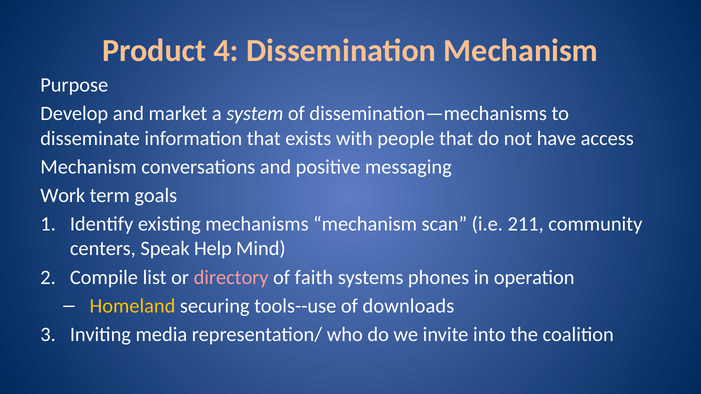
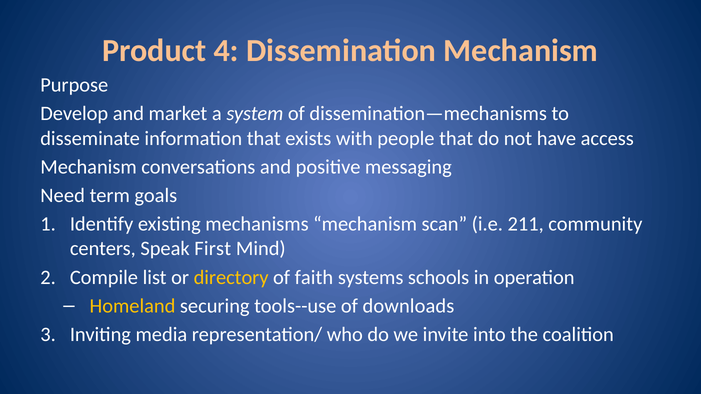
Work: Work -> Need (63, 196)
Help: Help -> First (213, 249)
directory colour: pink -> yellow (231, 278)
phones: phones -> schools (439, 278)
